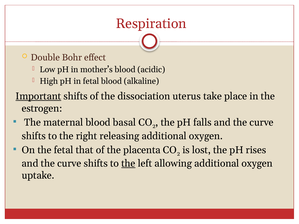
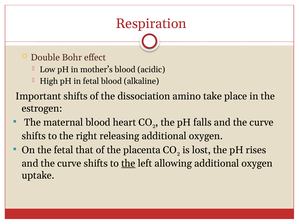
Important underline: present -> none (38, 96)
uterus: uterus -> amino (187, 96)
basal: basal -> heart (125, 123)
